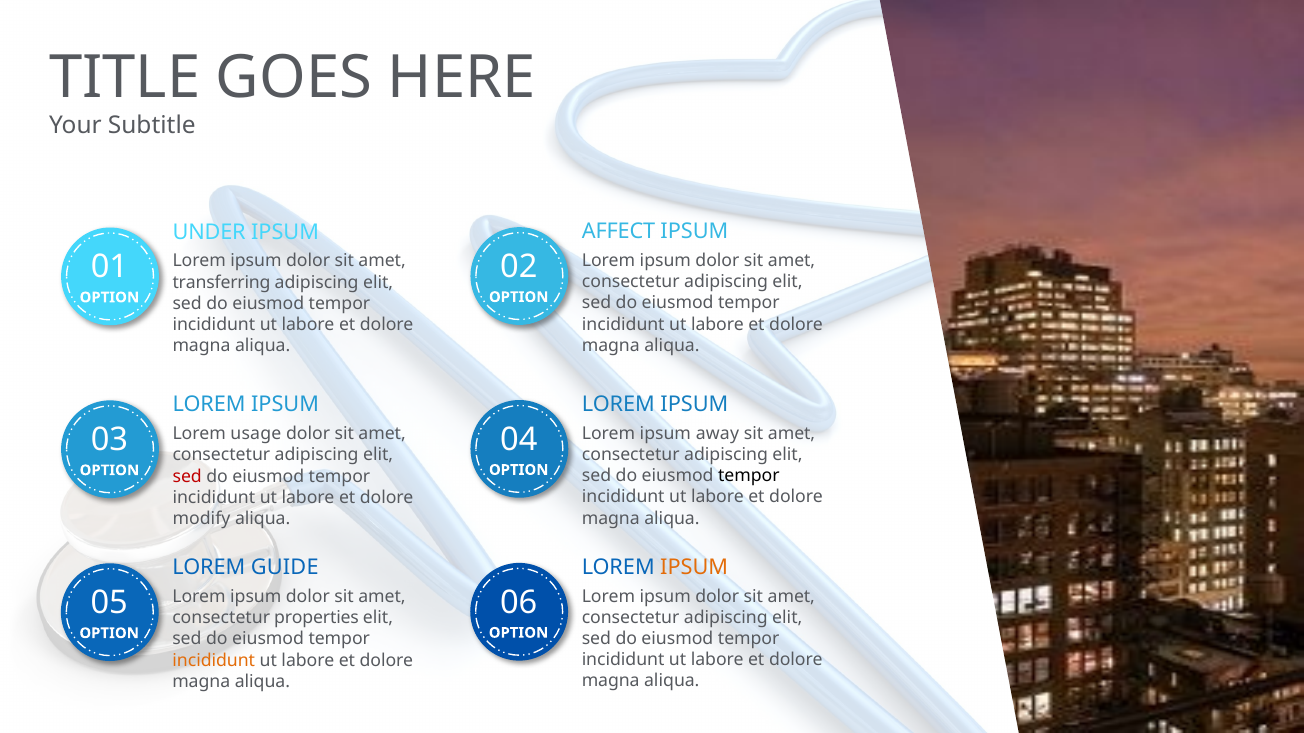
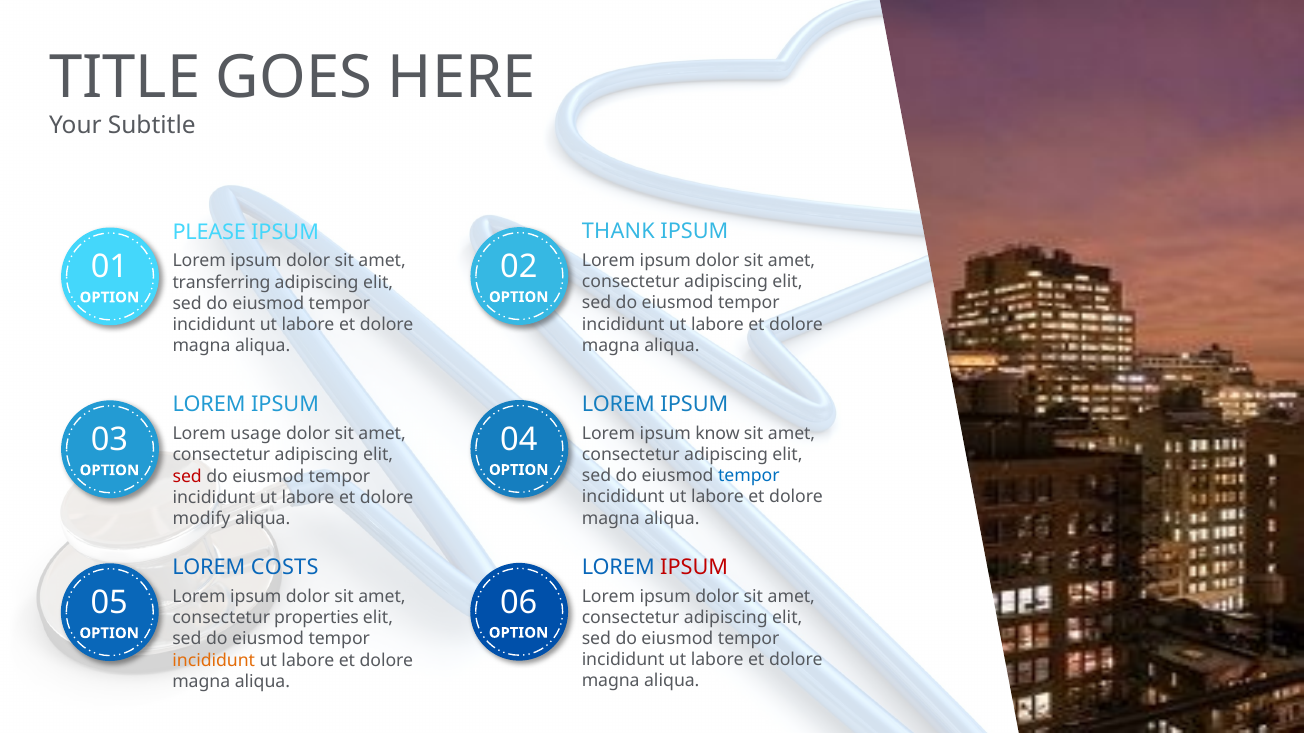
AFFECT: AFFECT -> THANK (618, 232)
UNDER: UNDER -> PLEASE (209, 232)
away: away -> know (718, 434)
tempor colour: black -> blue (749, 476)
IPSUM colour: orange -> red (694, 568)
GUIDE: GUIDE -> COSTS (285, 568)
